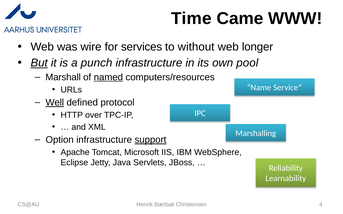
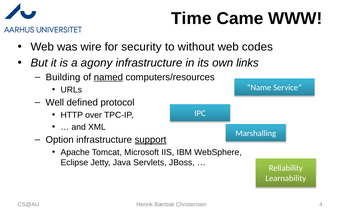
services: services -> security (141, 47)
longer: longer -> codes (257, 47)
But underline: present -> none (39, 63)
punch: punch -> agony (97, 63)
pool: pool -> links (247, 63)
Marshall: Marshall -> Building (63, 77)
Well underline: present -> none (55, 103)
